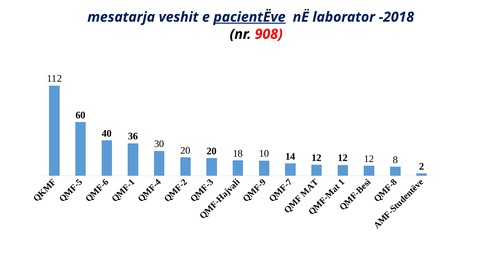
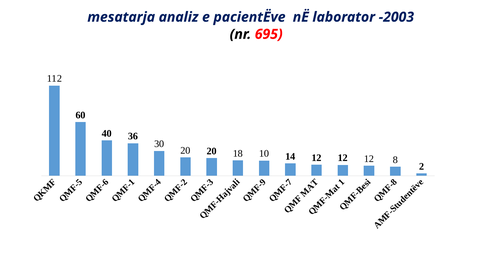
veshit: veshit -> analiz (179, 17)
pacientËve underline: present -> none (250, 17)
-2018: -2018 -> -2003 (396, 17)
908: 908 -> 695 (269, 34)
